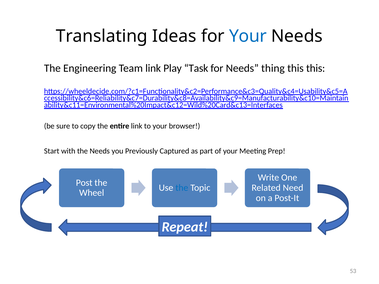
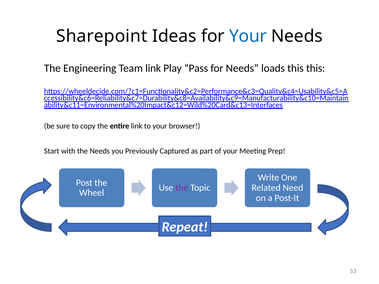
Translating: Translating -> Sharepoint (102, 36)
Task: Task -> Pass (196, 68)
thing: thing -> loads (273, 68)
the colour: blue -> purple (182, 188)
